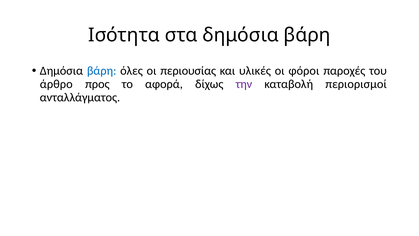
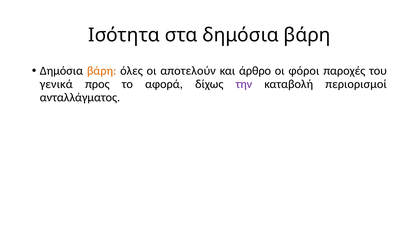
βάρη colour: blue -> orange (102, 71)
περιουσίας: περιουσίας -> αποτελούν (188, 71)
υλικές: υλικές -> άρθρο (255, 71)
άρθρο: άρθρο -> γενικά (56, 84)
